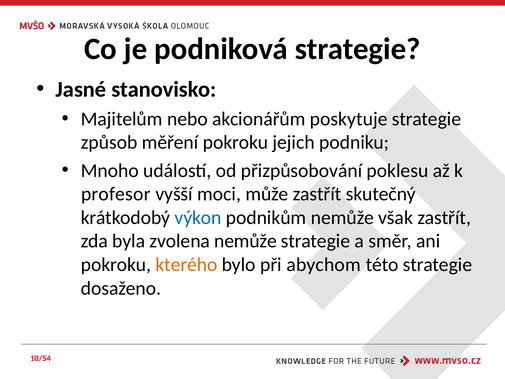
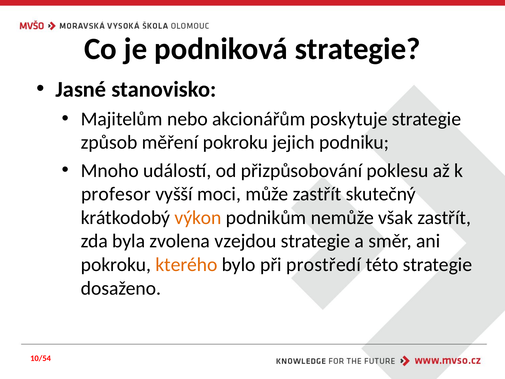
výkon colour: blue -> orange (198, 217)
zvolena nemůže: nemůže -> vzejdou (246, 241)
abychom: abychom -> prostředí (324, 264)
